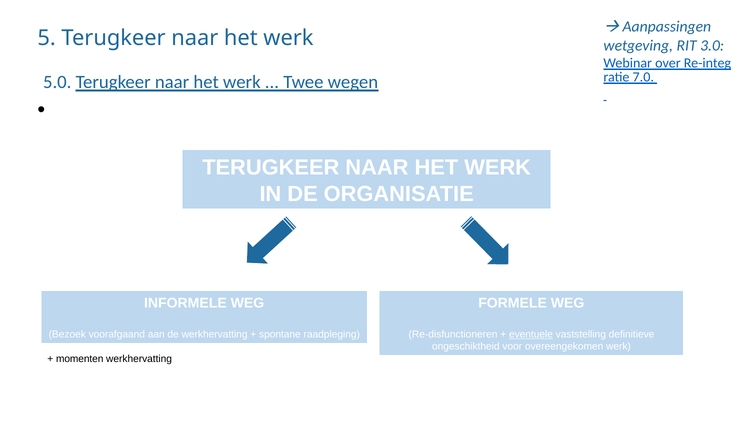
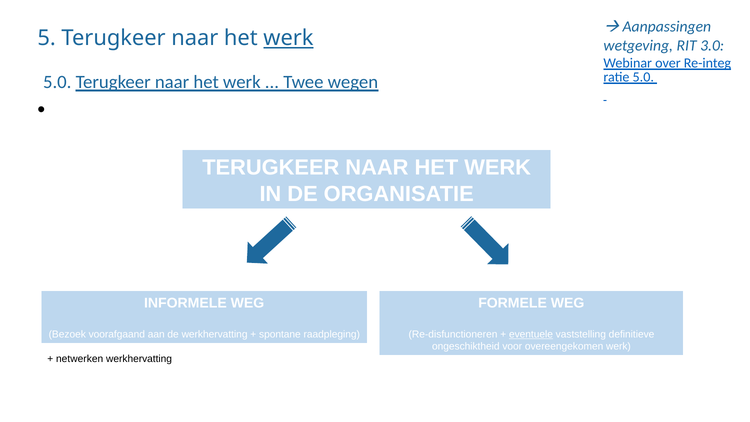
werk underline: none -> present (288, 38)
7.0: 7.0 -> 5.0 (643, 77)
momenten: momenten -> netwerken (80, 359)
